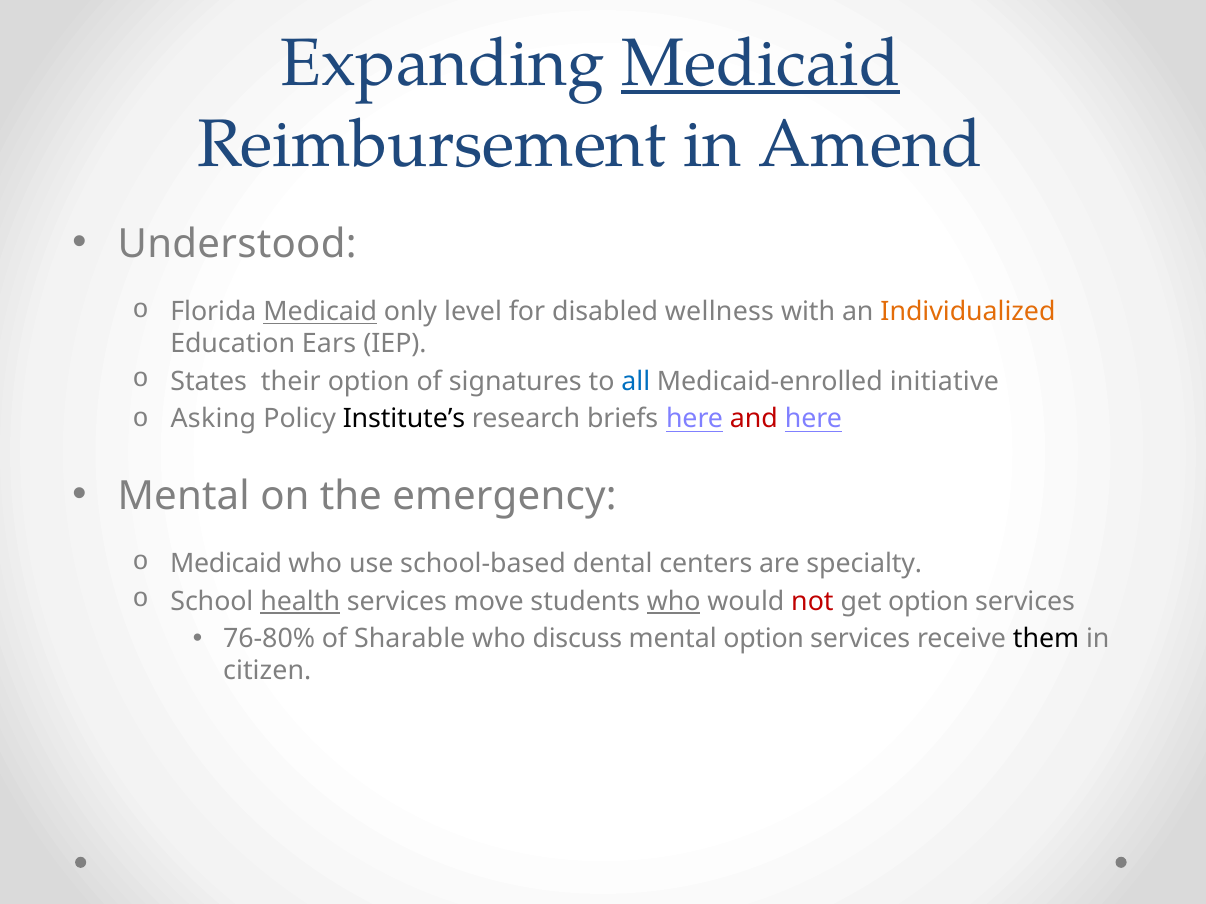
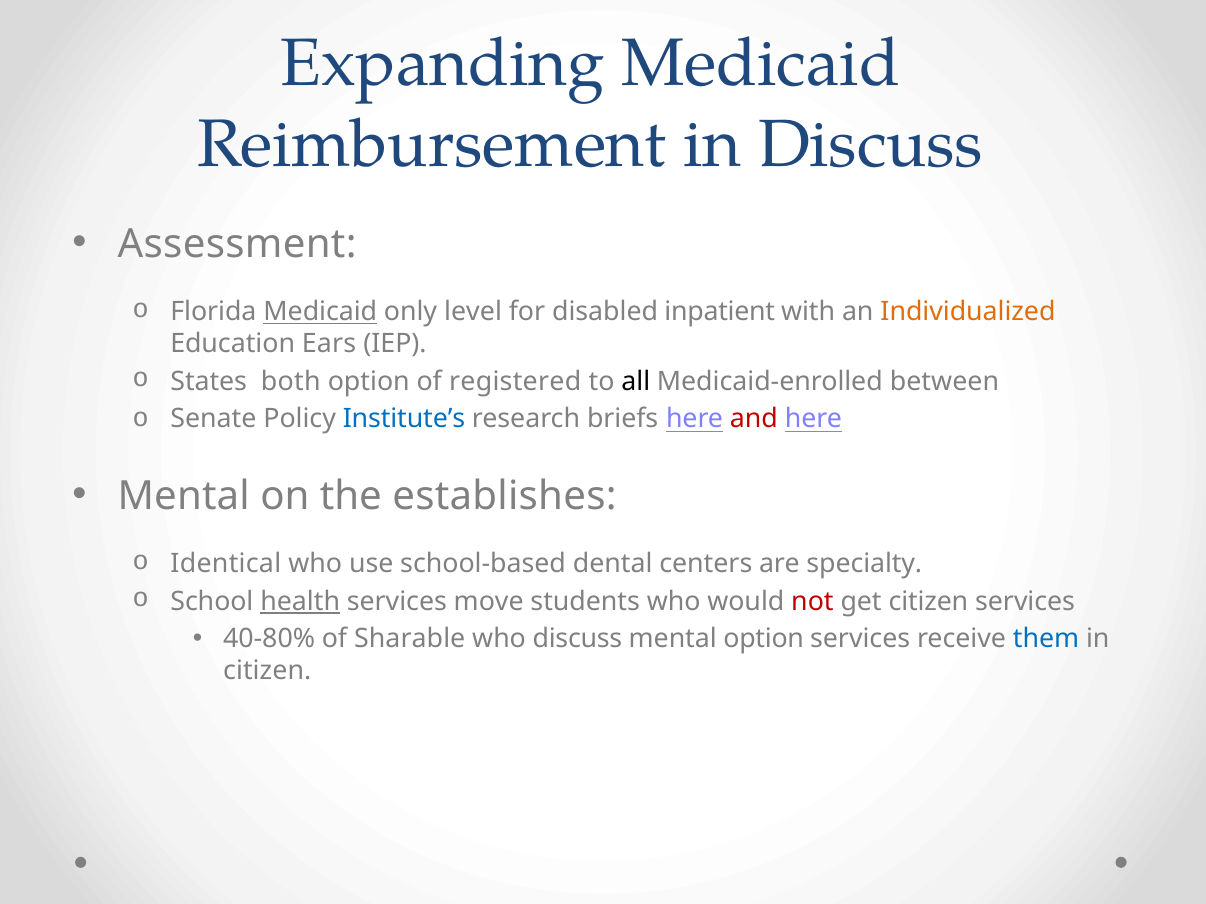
Medicaid underline: present -> none (761, 64)
in Amend: Amend -> Discuss (871, 144)
Understood: Understood -> Assessment (237, 244)
wellness: wellness -> inpatient (720, 312)
their: their -> both (291, 382)
signatures: signatures -> registered (515, 382)
all colour: blue -> black (636, 382)
initiative: initiative -> between (944, 382)
Asking: Asking -> Senate (213, 419)
Institute’s colour: black -> blue (404, 419)
emergency: emergency -> establishes (504, 496)
Medicaid: Medicaid -> Identical (226, 564)
who underline: present -> none (674, 602)
get option: option -> citizen (928, 602)
76-80%: 76-80% -> 40-80% (269, 639)
them colour: black -> blue (1046, 639)
